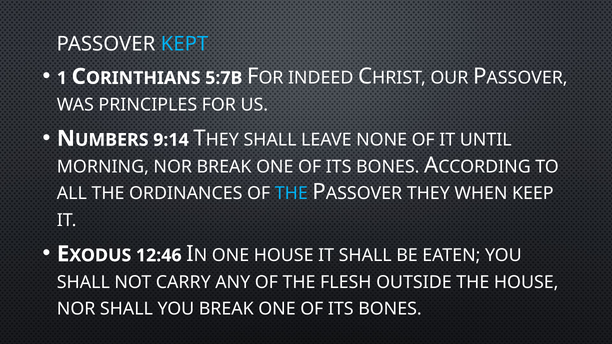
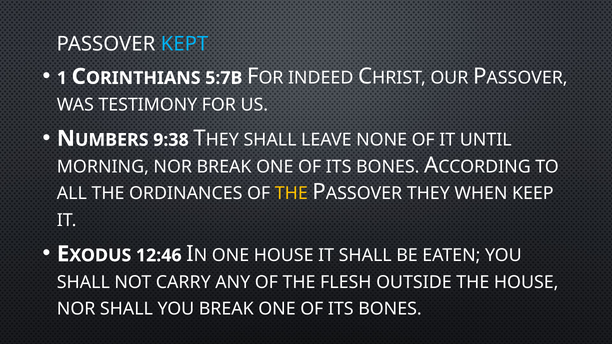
PRINCIPLES: PRINCIPLES -> TESTIMONY (148, 105)
9:14: 9:14 -> 9:38 (171, 140)
THE colour: light blue -> yellow (291, 194)
